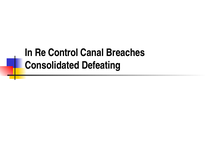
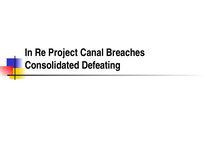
Control: Control -> Project (63, 53)
